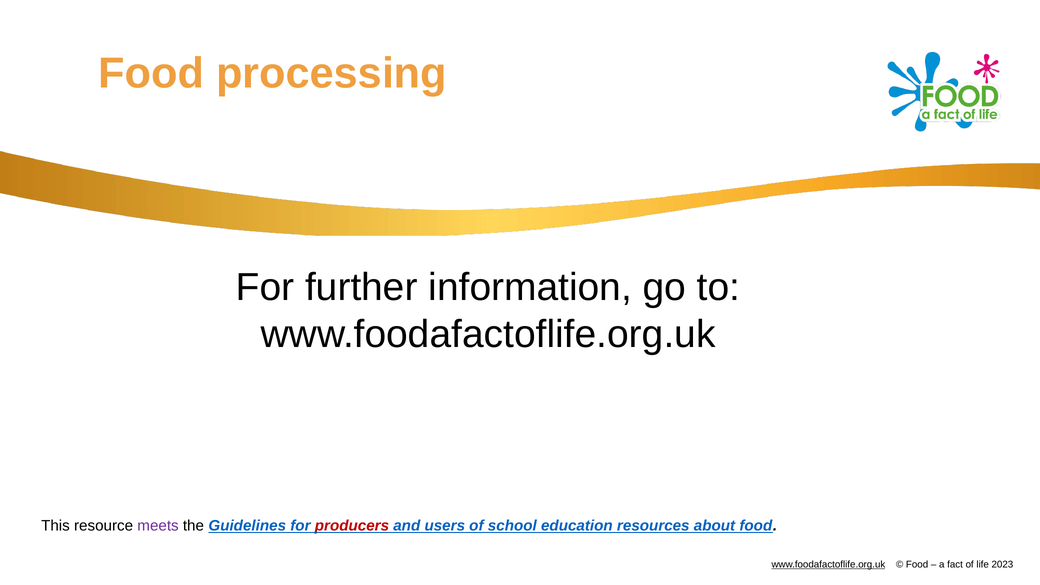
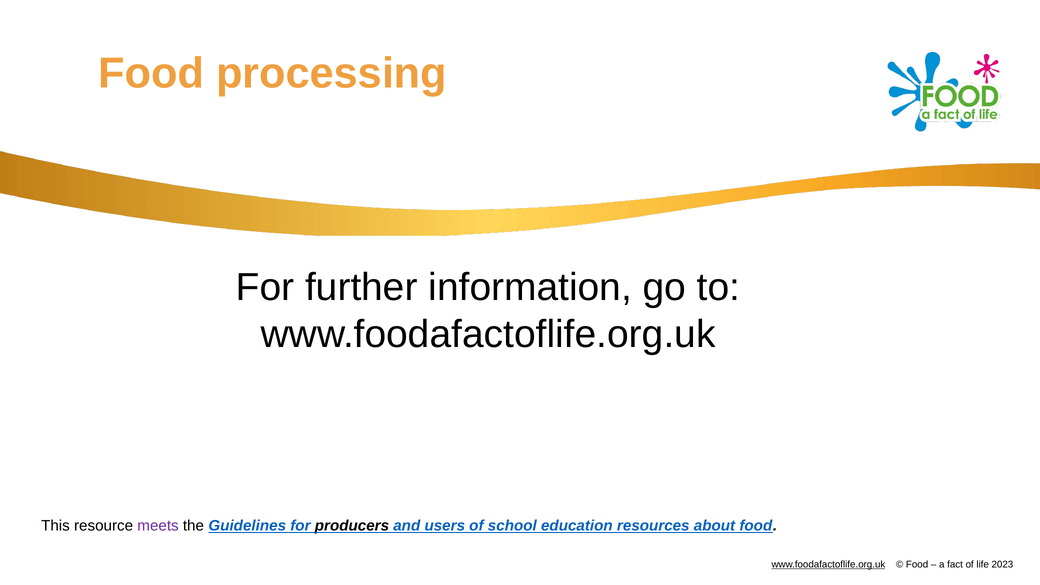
producers colour: red -> black (352, 526)
